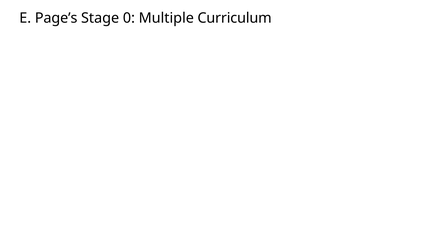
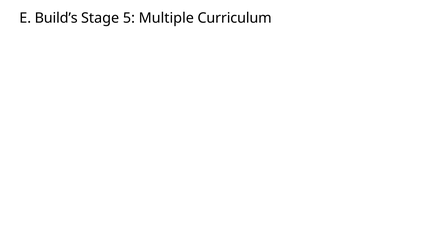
Page’s: Page’s -> Build’s (56, 18)
0: 0 -> 5 (129, 18)
